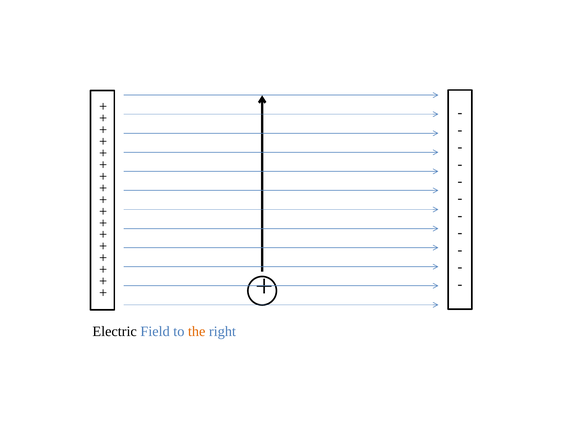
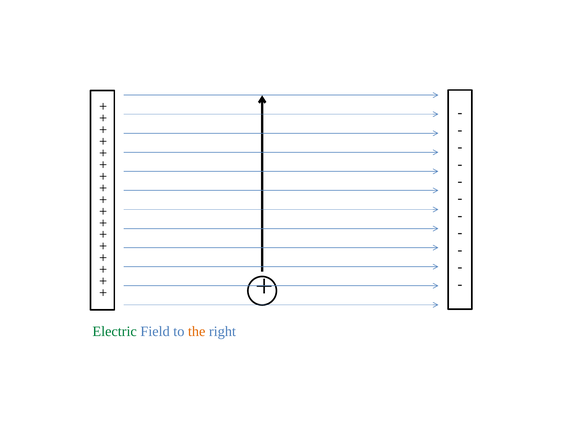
Electric colour: black -> green (115, 332)
